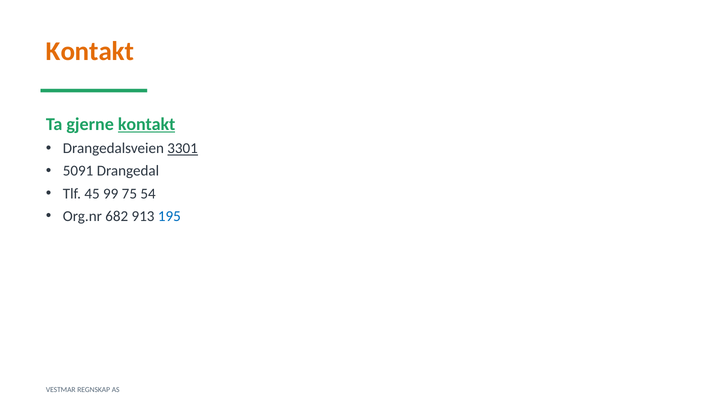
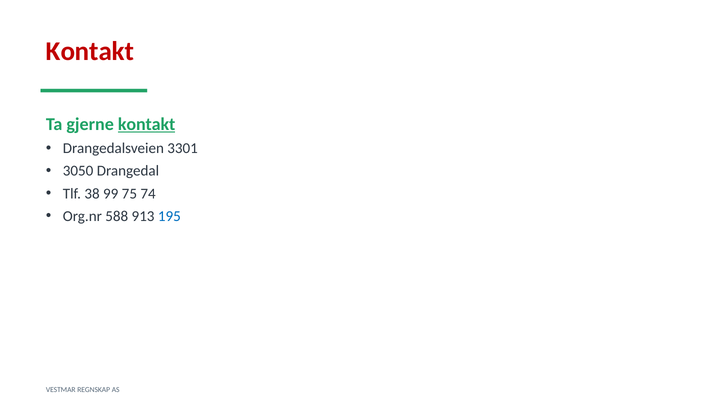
Kontakt colour: orange -> red (90, 52)
3301 underline: present -> none (183, 148)
5091: 5091 -> 3050 (78, 171)
45: 45 -> 38 (92, 194)
54: 54 -> 74 (148, 194)
682: 682 -> 588 (117, 216)
